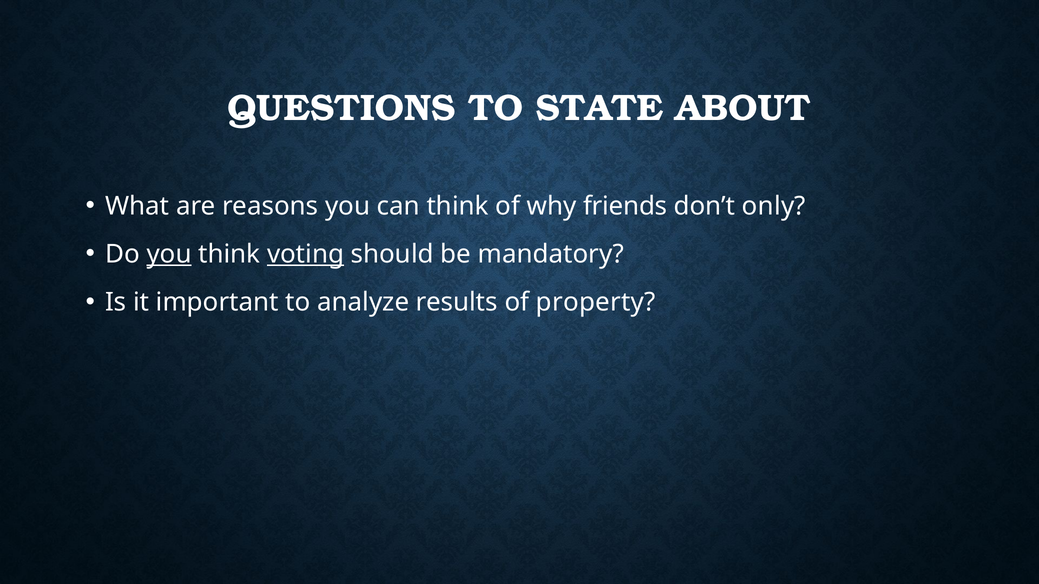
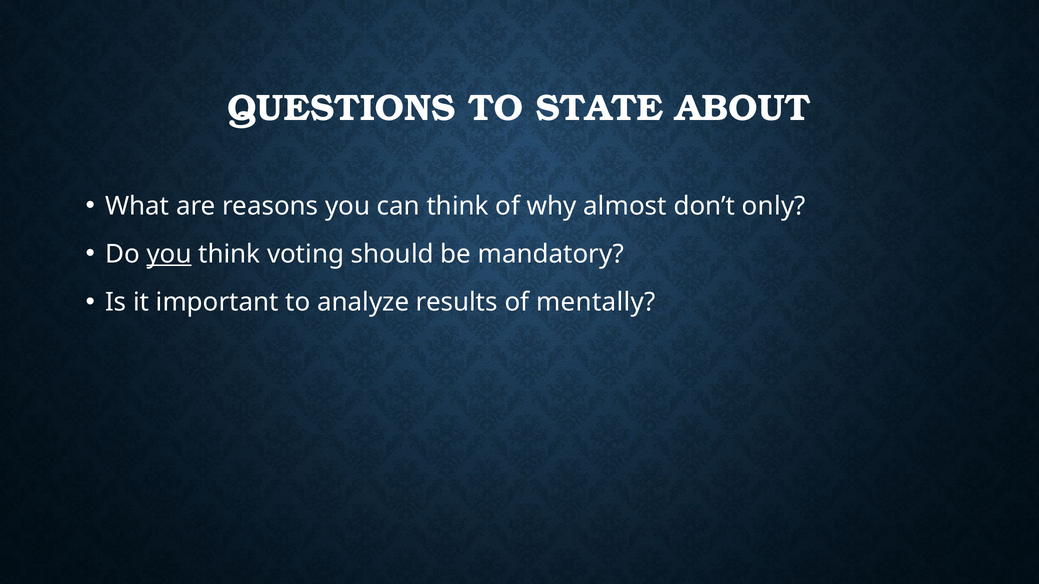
friends: friends -> almost (625, 206)
voting underline: present -> none (306, 254)
property: property -> mentally (596, 303)
